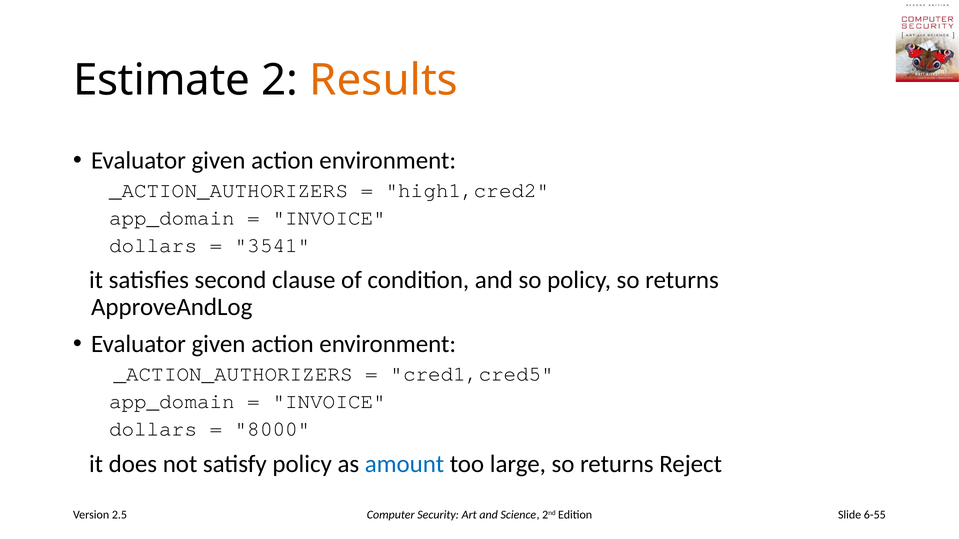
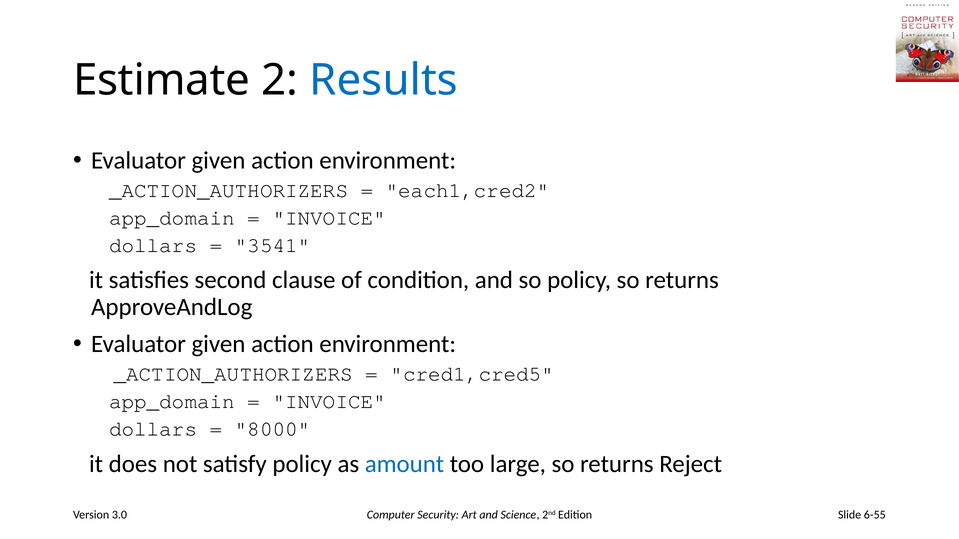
Results colour: orange -> blue (384, 81)
high1,cred2: high1,cred2 -> each1,cred2 (468, 190)
2.5: 2.5 -> 3.0 (119, 515)
